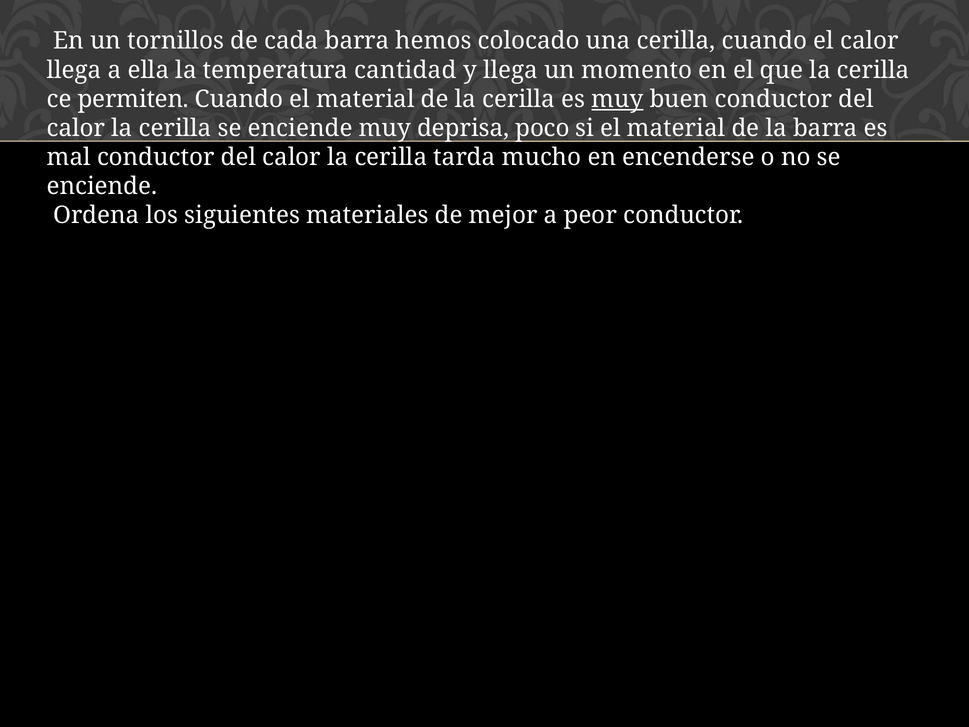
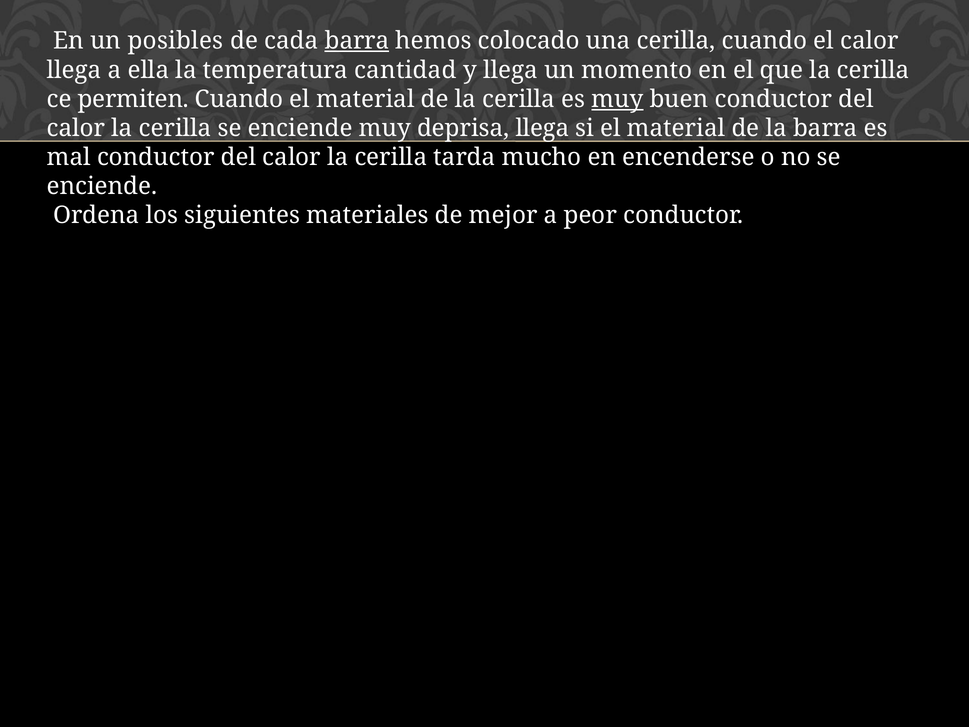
tornillos: tornillos -> posibles (176, 41)
barra underline: none -> present (357, 41)
deprisa poco: poco -> llega (542, 128)
